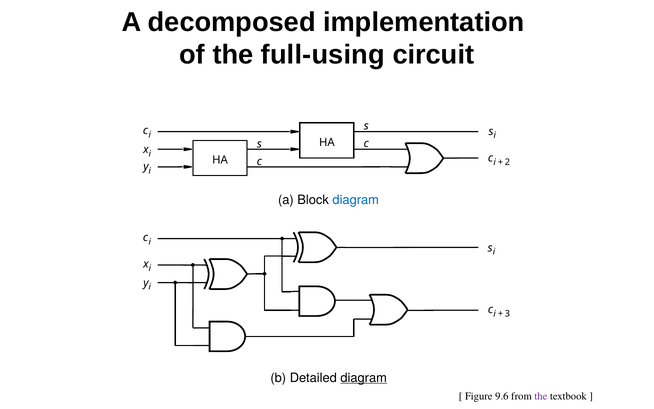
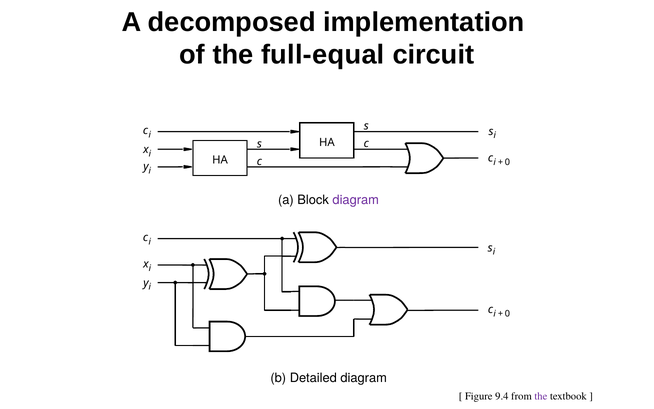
full-using: full-using -> full-equal (323, 55)
2: 2 -> 0 (507, 162)
diagram colour: blue -> purple (356, 200)
3: 3 -> 0 (507, 314)
diagram underline: present -> none (364, 378)
9.6: 9.6 -> 9.4 (502, 396)
